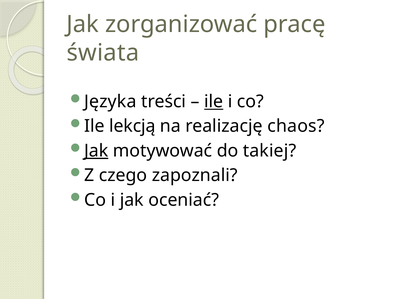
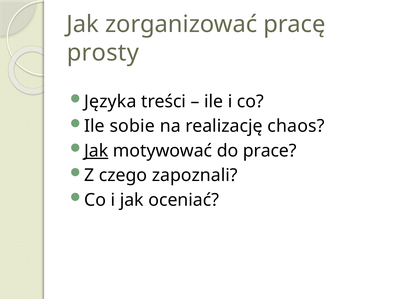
świata: świata -> prosty (103, 53)
ile underline: present -> none (214, 101)
lekcją: lekcją -> sobie (132, 126)
takiej: takiej -> prace (270, 150)
